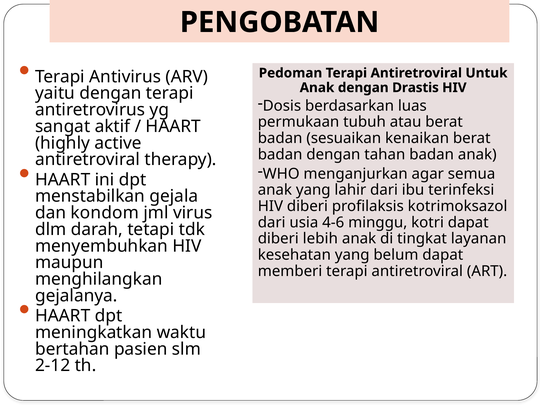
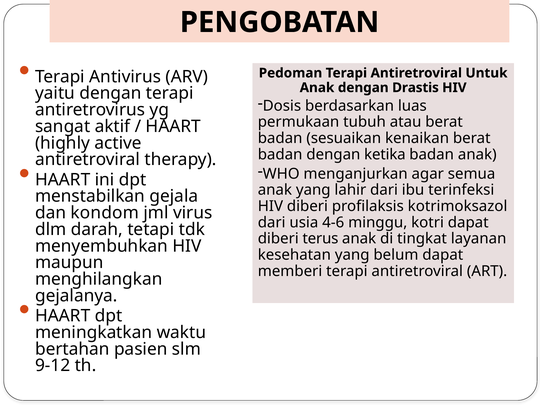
tahan: tahan -> ketika (385, 154)
lebih: lebih -> terus (320, 239)
2-12: 2-12 -> 9-12 (53, 365)
